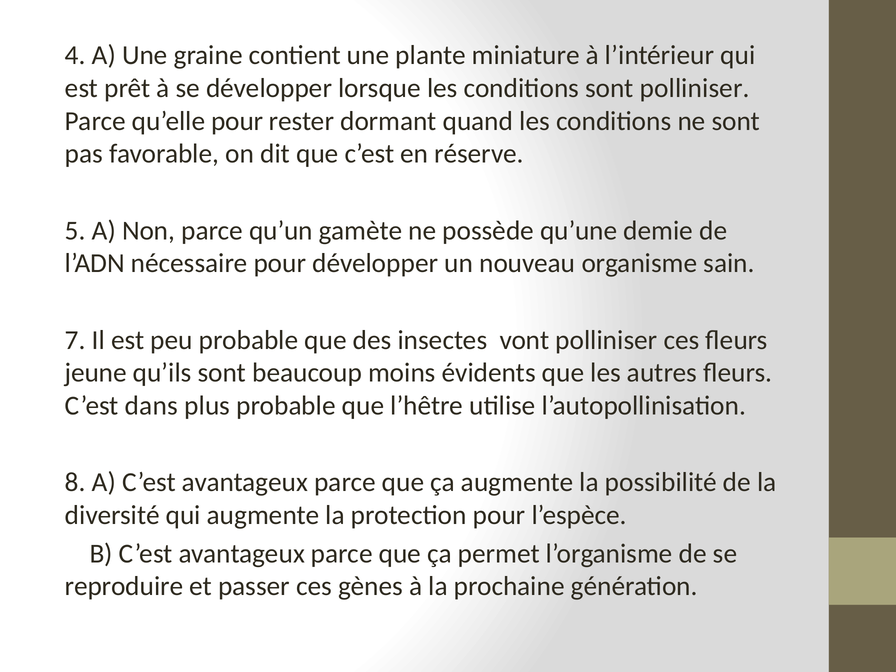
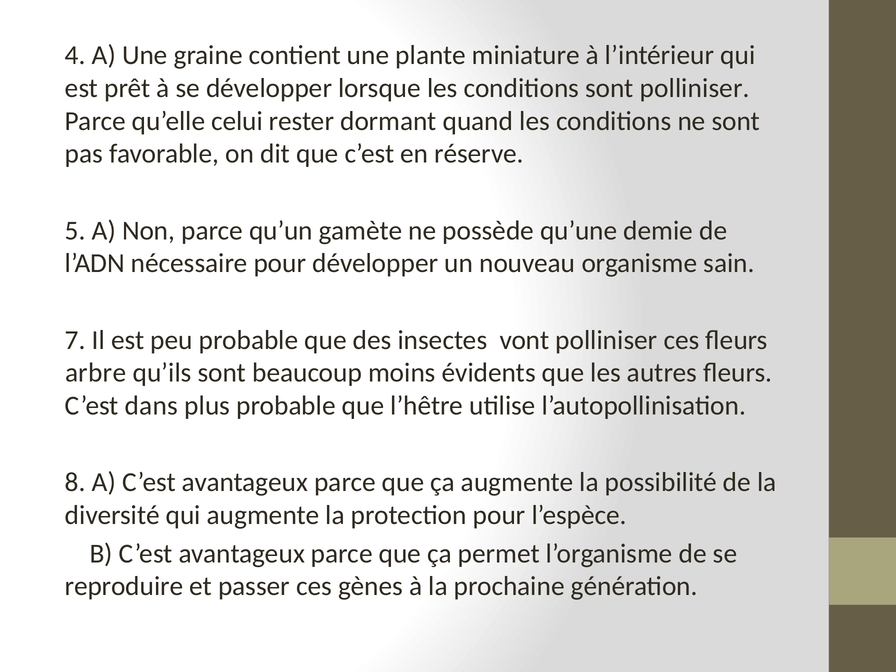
qu’elle pour: pour -> celui (237, 121)
jeune: jeune -> arbre (96, 373)
